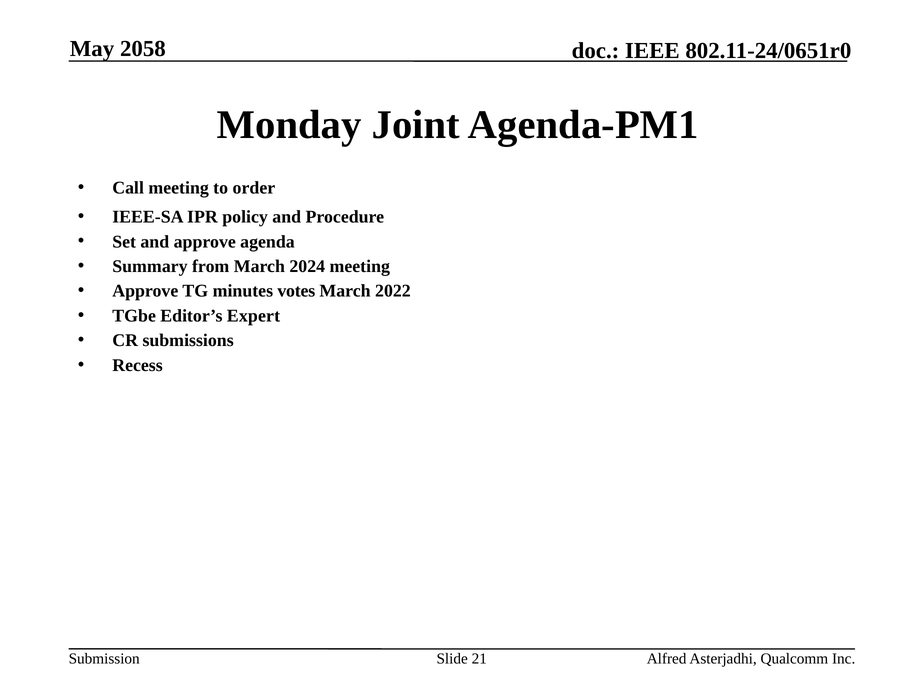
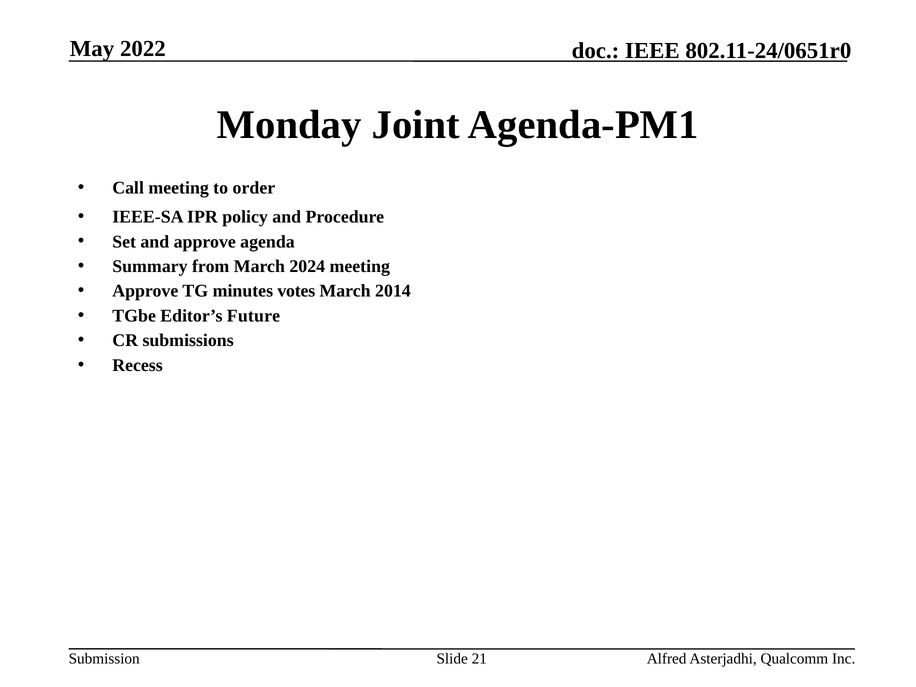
2058: 2058 -> 2022 (143, 49)
2022: 2022 -> 2014 (393, 291)
Expert: Expert -> Future (253, 316)
